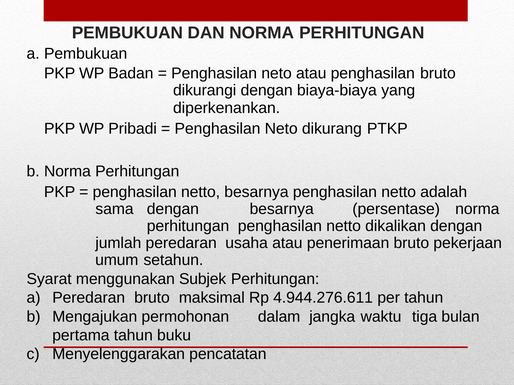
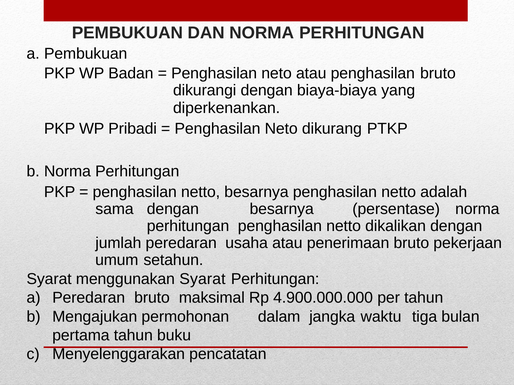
menggunakan Subjek: Subjek -> Syarat (202, 279)
4.944.276.611: 4.944.276.611 -> 4.900.000.000 (323, 298)
